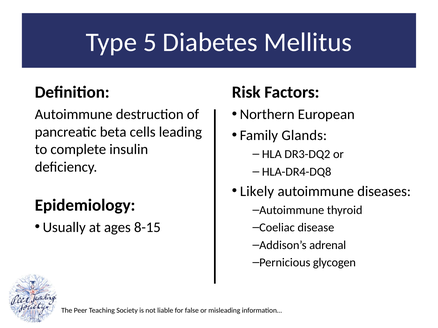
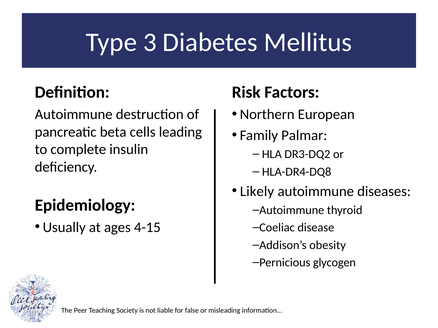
5: 5 -> 3 (150, 42)
Glands: Glands -> Palmar (304, 136)
8-15: 8-15 -> 4-15 (147, 228)
adrenal: adrenal -> obesity (328, 245)
